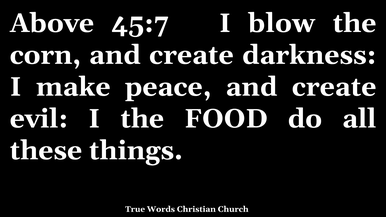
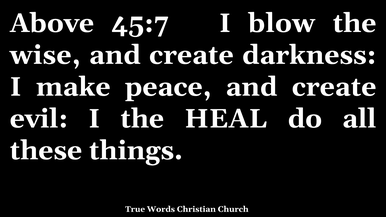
corn: corn -> wise (45, 55)
FOOD: FOOD -> HEAL (226, 119)
